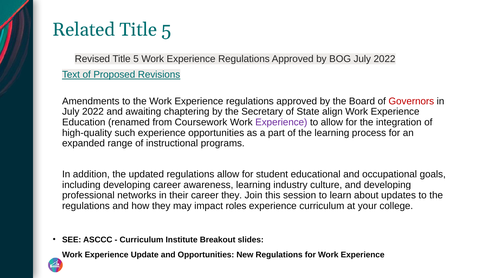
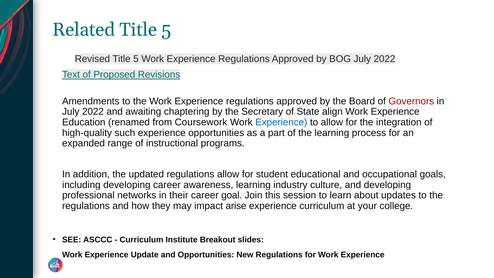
Experience colour: purple -> blue (281, 122)
career they: they -> goal (232, 195)
roles: roles -> arise (236, 206)
